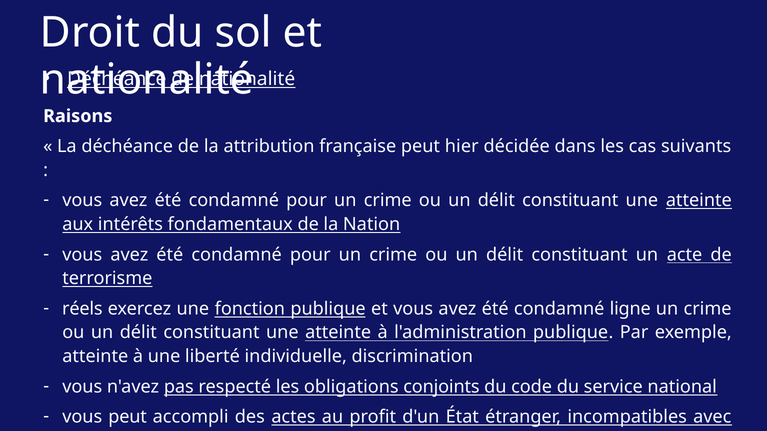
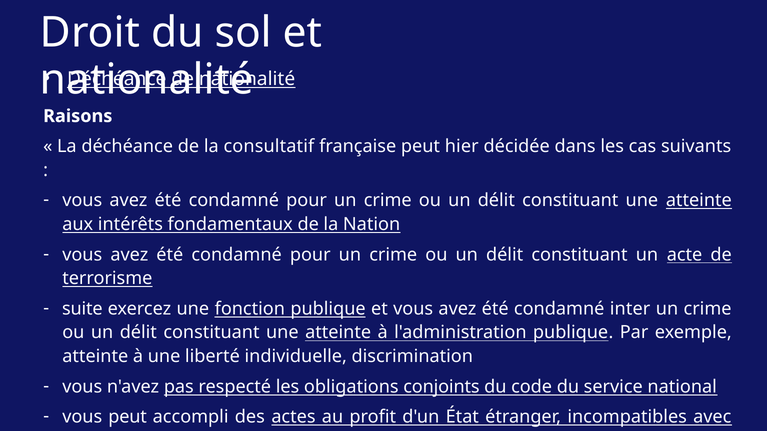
attribution: attribution -> consultatif (269, 147)
réels: réels -> suite (82, 309)
ligne: ligne -> inter (630, 309)
